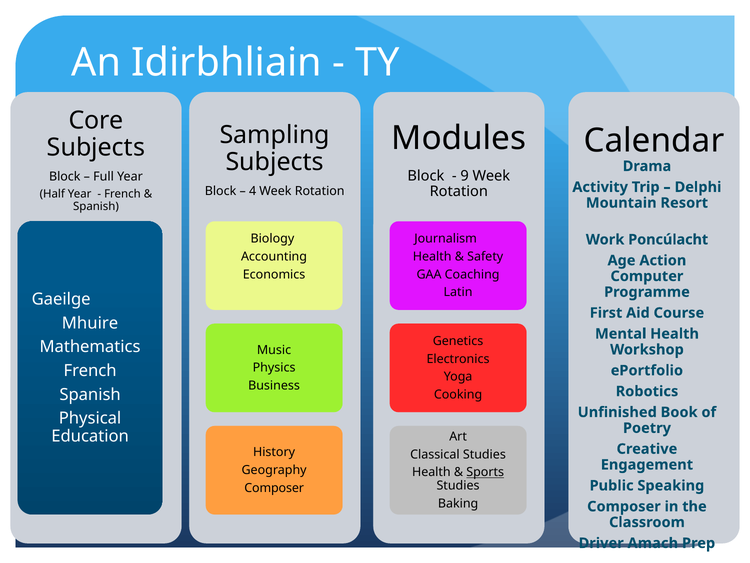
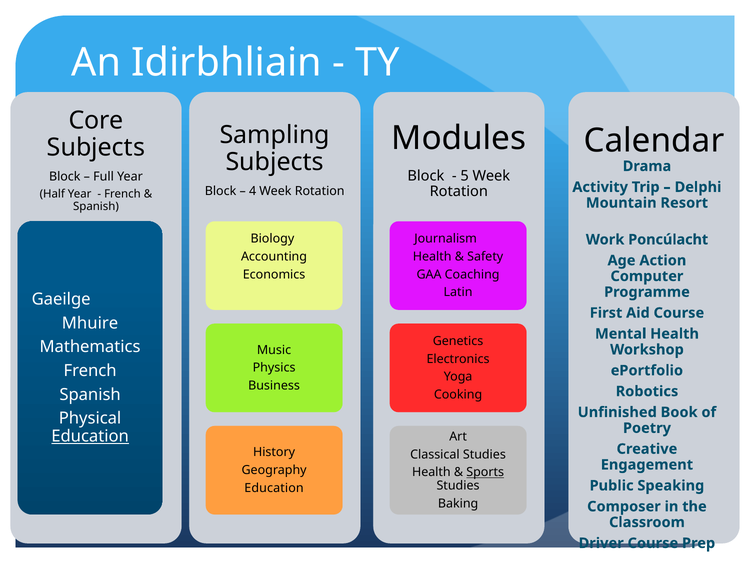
9: 9 -> 5 (465, 176)
Education underline: none -> present (90, 436)
Composer: Composer -> Education (274, 488)
Driver Amach: Amach -> Course (653, 543)
